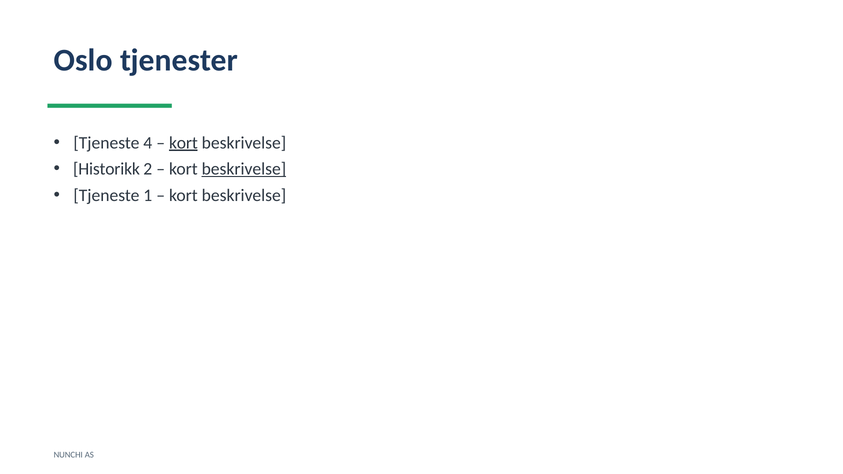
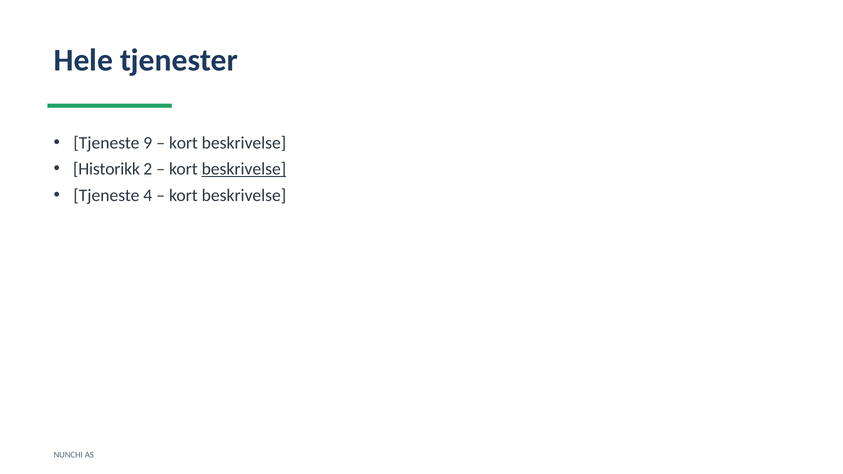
Oslo: Oslo -> Hele (83, 60)
4: 4 -> 9 (148, 143)
kort underline: present -> none (183, 143)
1: 1 -> 4 (148, 195)
